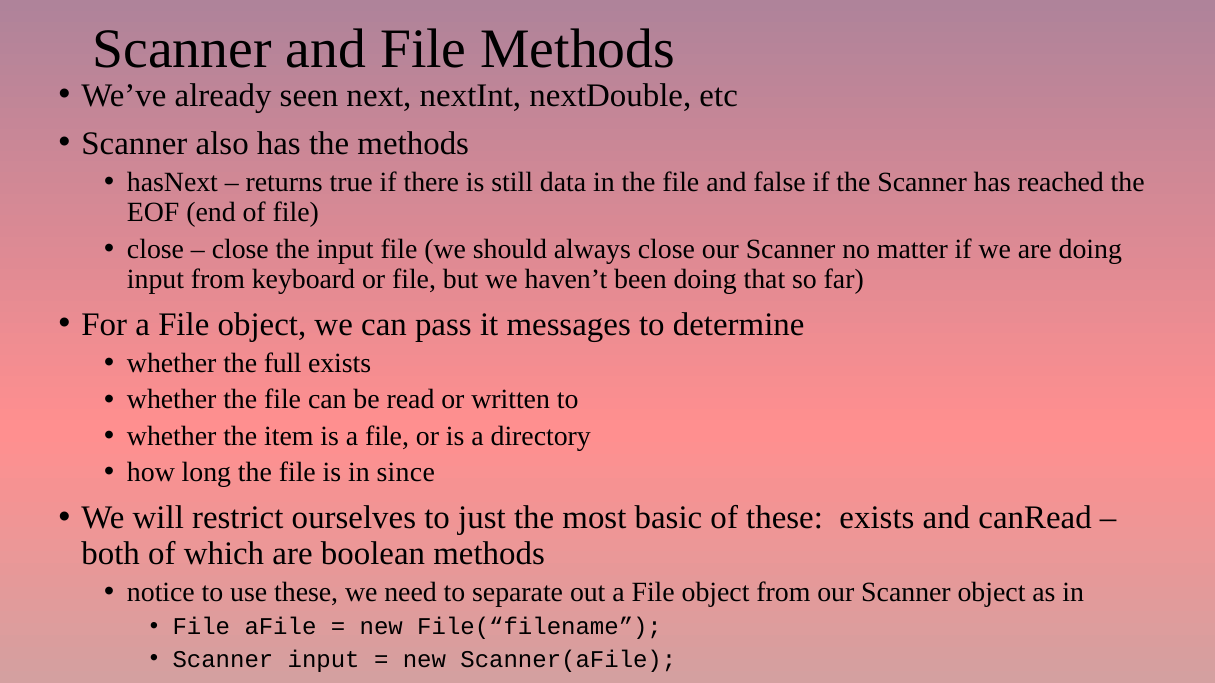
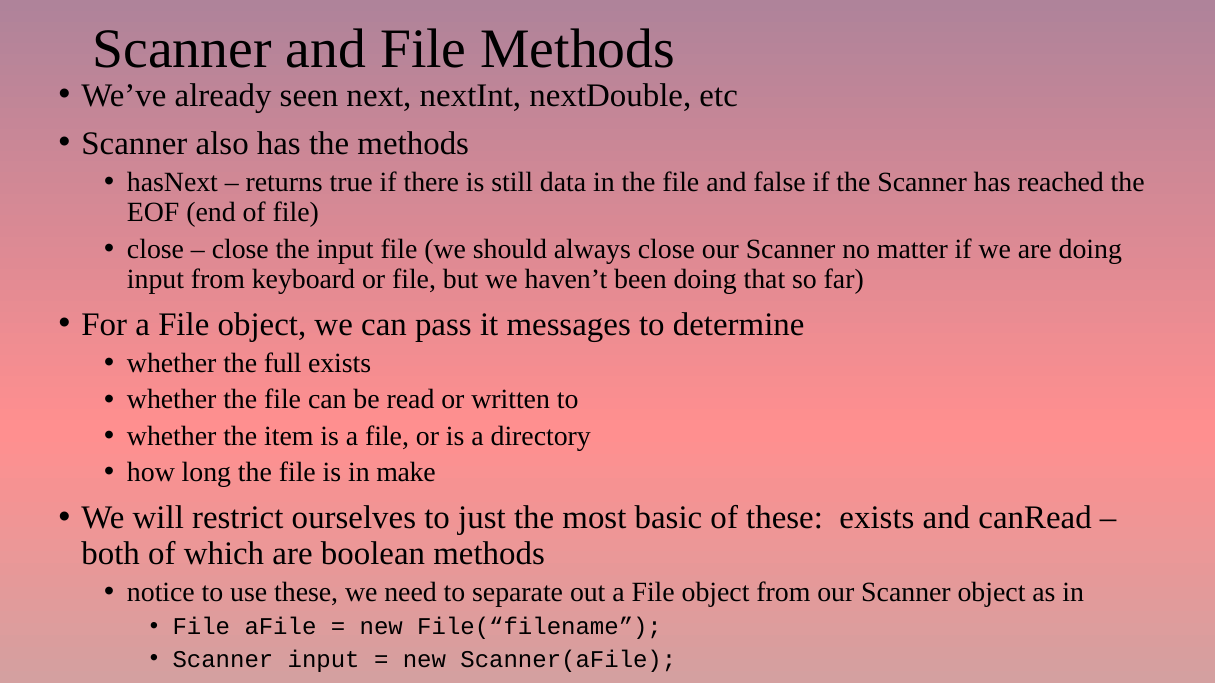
since: since -> make (406, 473)
